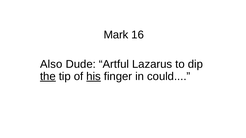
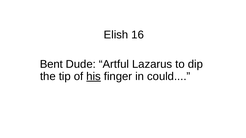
Mark: Mark -> Elish (116, 35)
Also: Also -> Bent (51, 64)
the underline: present -> none (48, 77)
